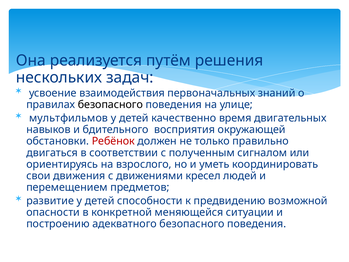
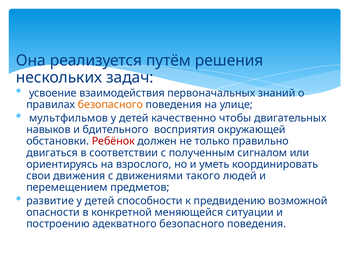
безопасного colour: black -> orange (110, 104)
время: время -> чтобы (235, 118)
кресел: кресел -> такого (203, 176)
